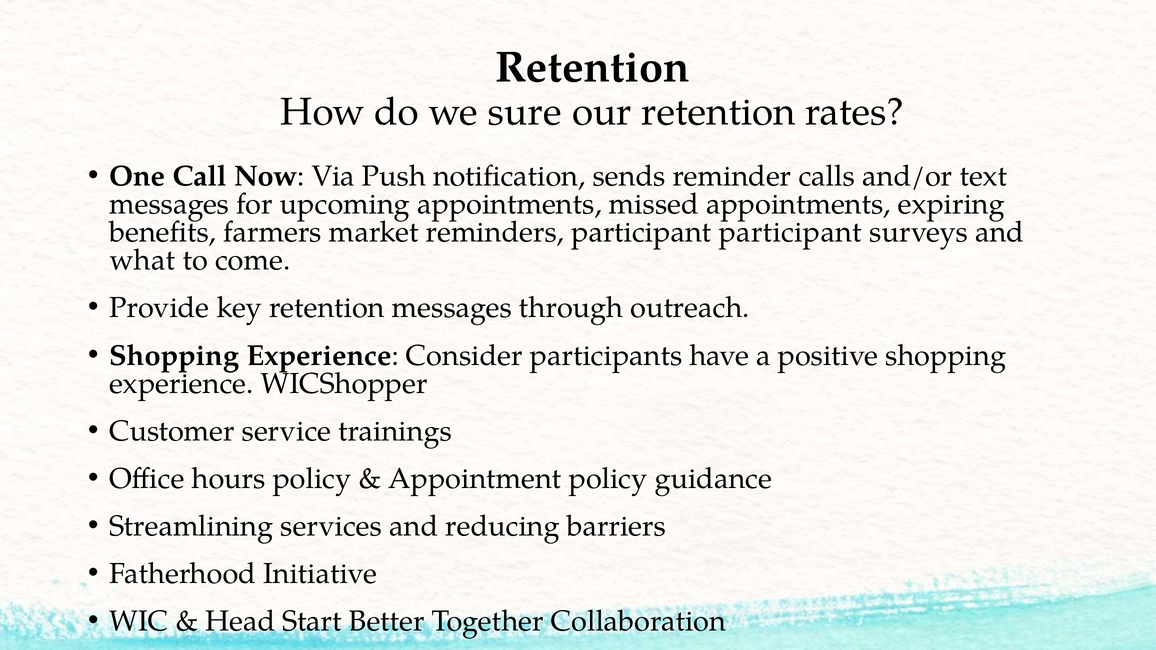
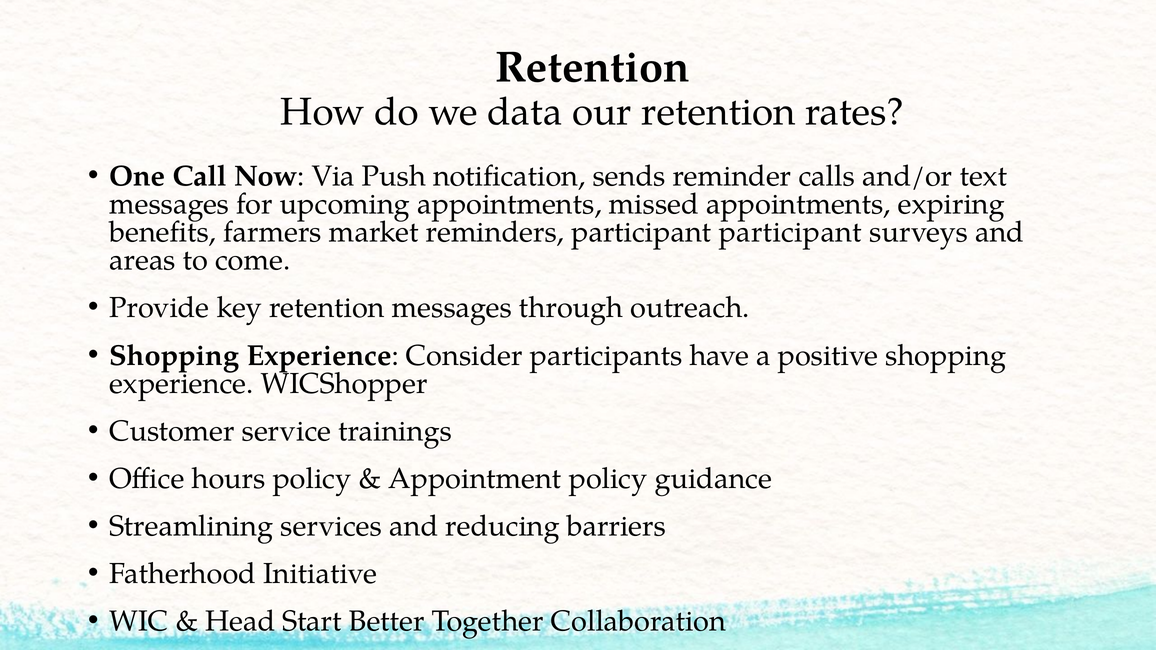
sure: sure -> data (525, 112)
what: what -> areas (142, 261)
